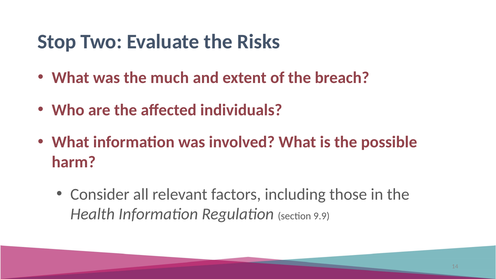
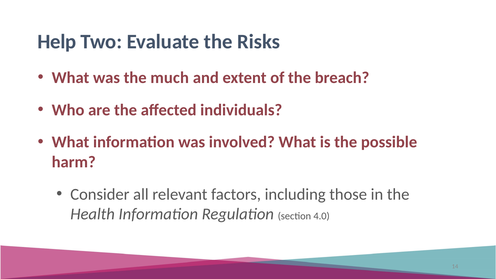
Stop: Stop -> Help (57, 42)
9.9: 9.9 -> 4.0 (322, 216)
